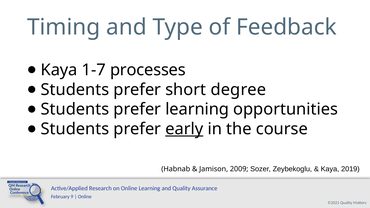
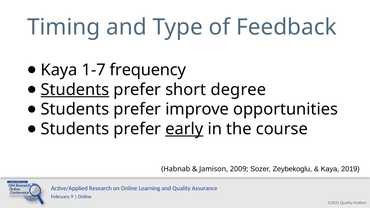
processes: processes -> frequency (148, 70)
Students underline: none -> present (75, 90)
prefer learning: learning -> improve (197, 109)
